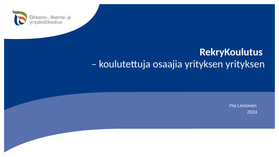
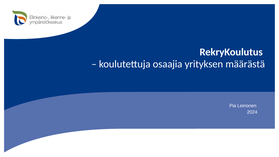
yrityksen yrityksen: yrityksen -> määrästä (245, 64)
